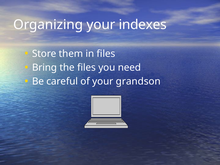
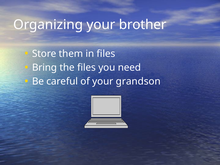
indexes: indexes -> brother (143, 25)
